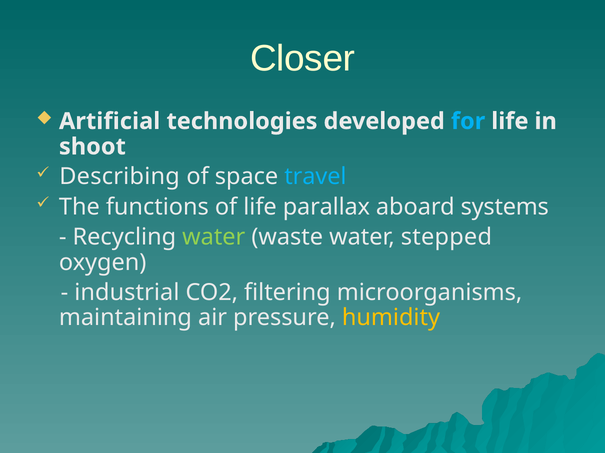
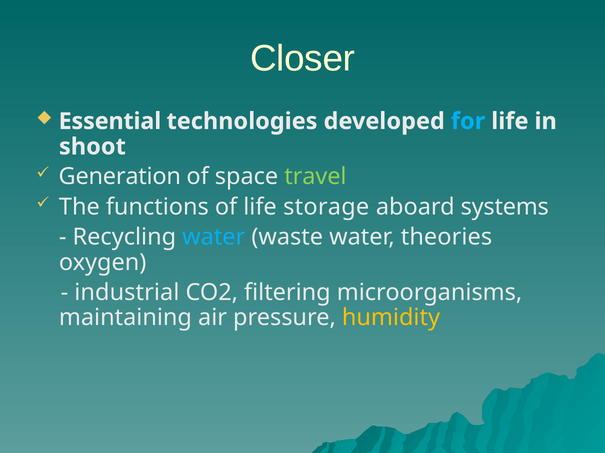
Artificial: Artificial -> Essential (110, 121)
Describing: Describing -> Generation (120, 177)
travel colour: light blue -> light green (315, 177)
parallax: parallax -> storage (326, 207)
water colour: light green -> light blue (214, 237)
stepped: stepped -> theories (446, 237)
